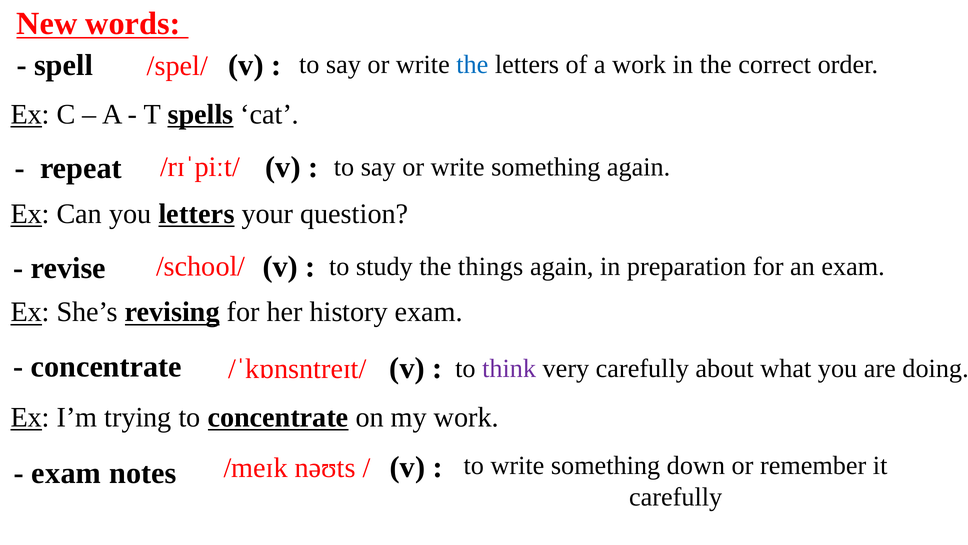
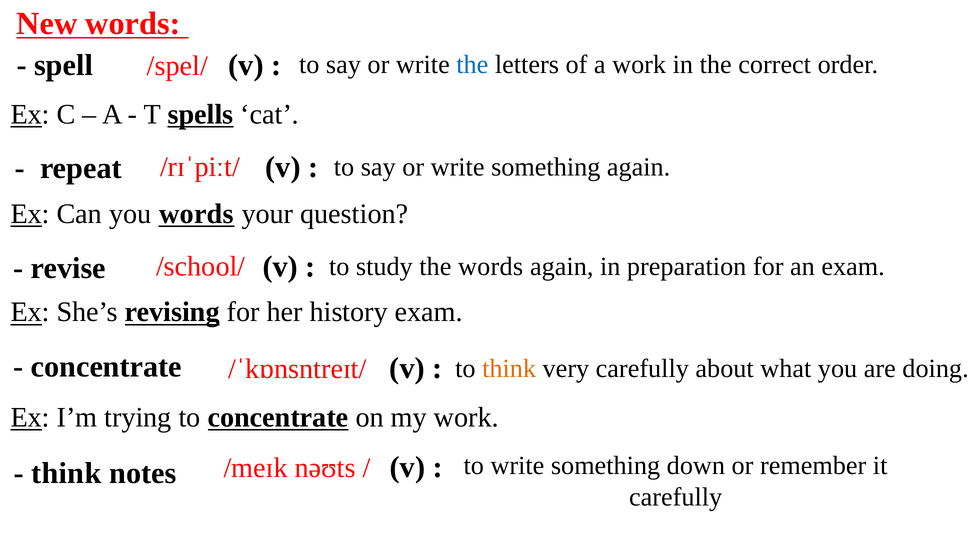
you letters: letters -> words (196, 214)
the things: things -> words (491, 266)
think colour: purple -> orange (509, 368)
exam: exam -> think (66, 473)
